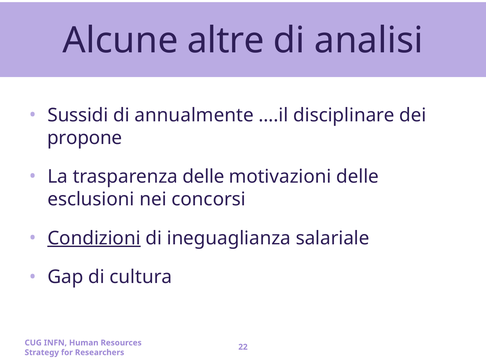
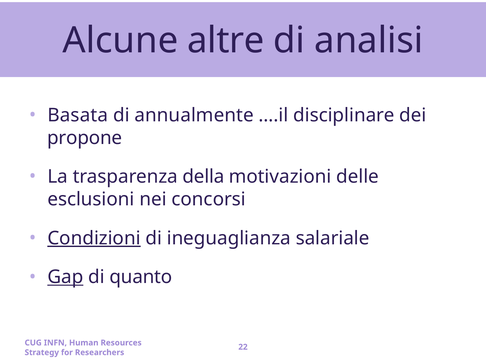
Sussidi: Sussidi -> Basata (78, 115)
trasparenza delle: delle -> della (203, 177)
Gap underline: none -> present (65, 277)
cultura: cultura -> quanto (141, 277)
